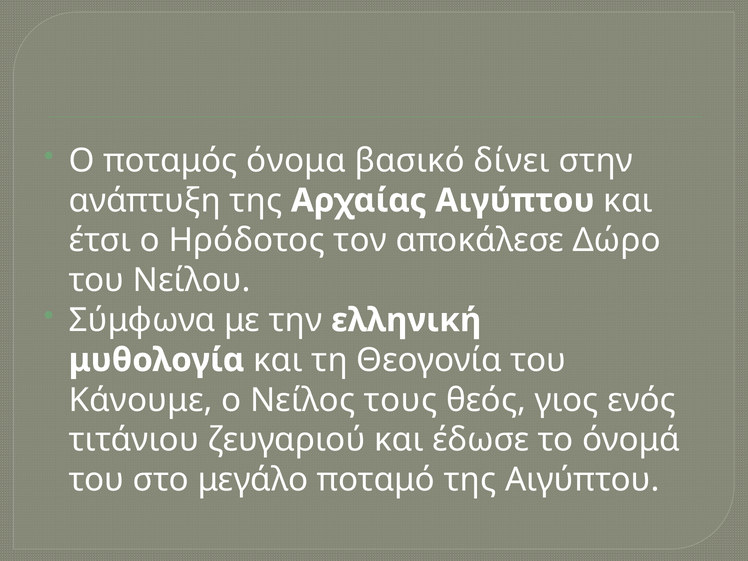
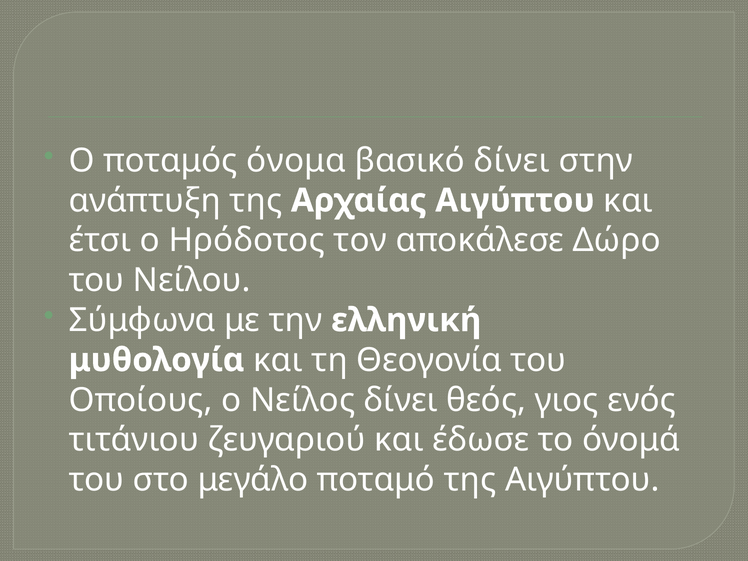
Κάνουμε: Κάνουμε -> Οποίους (141, 400)
Νείλος τους: τους -> δίνει (401, 400)
